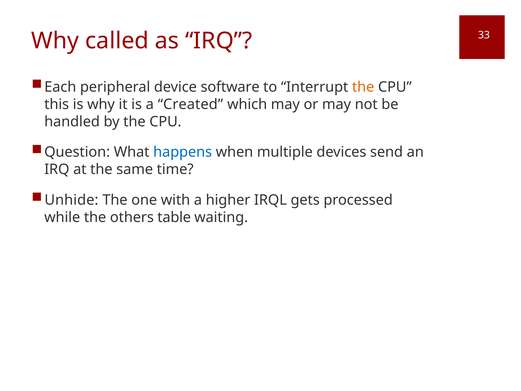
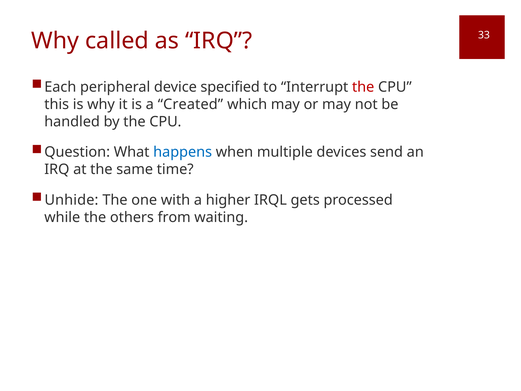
software: software -> specified (230, 87)
the colour: orange -> red (363, 87)
table: table -> from (174, 217)
